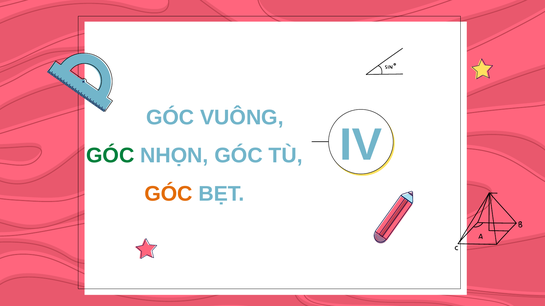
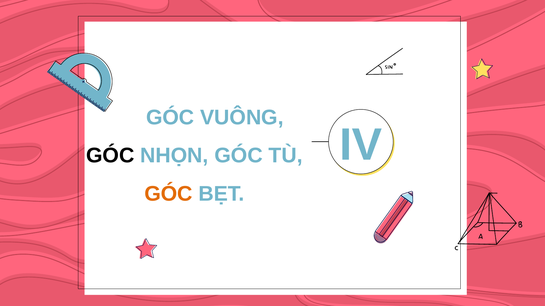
GÓC colour: green -> black (110, 156)
